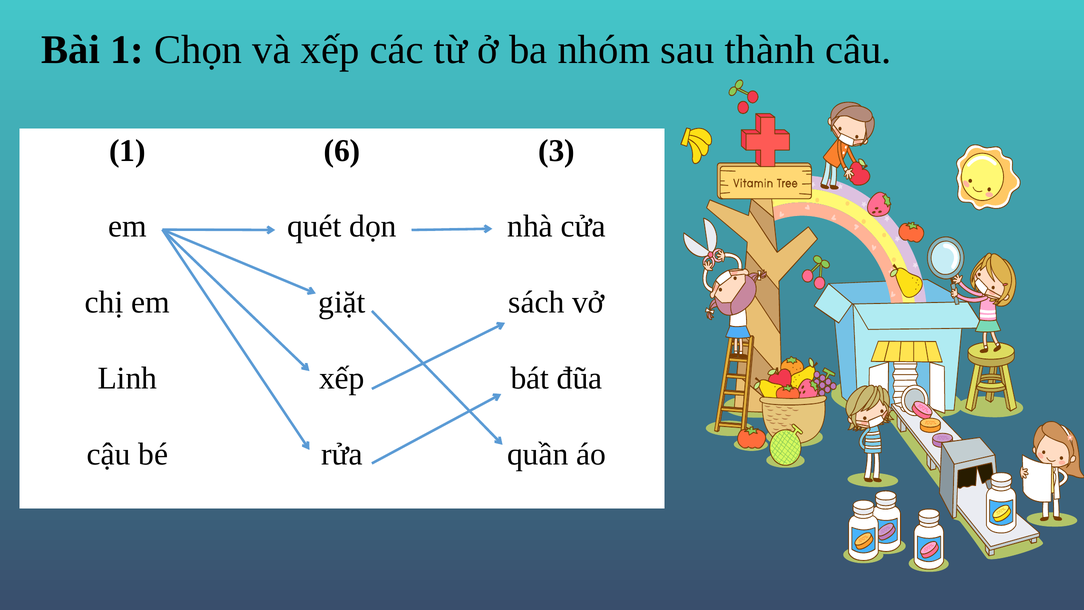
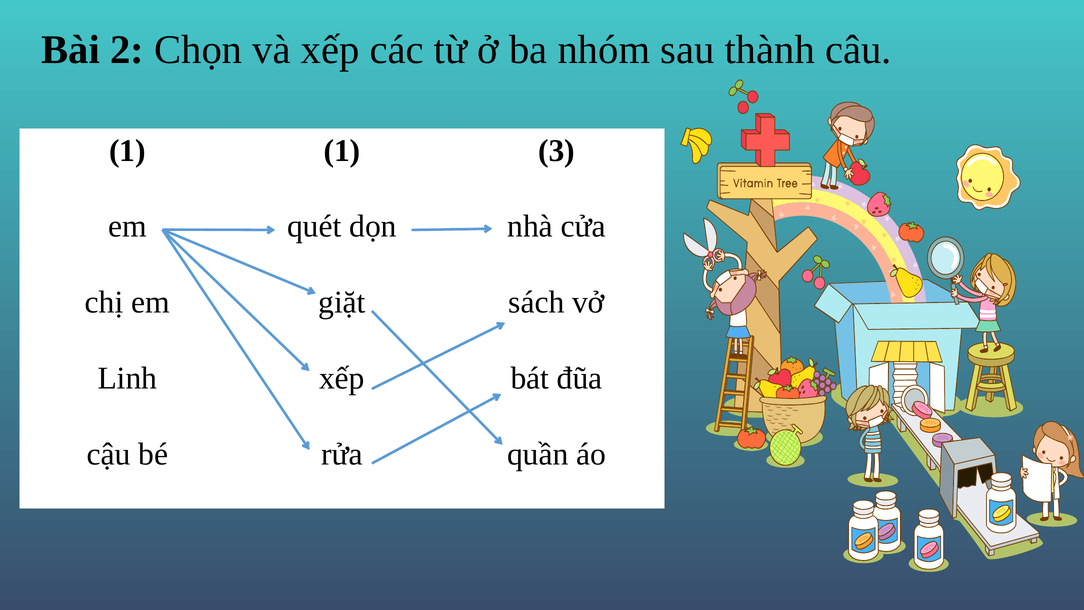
Bài 1: 1 -> 2 (127, 50)
1 6: 6 -> 1 (342, 151)
